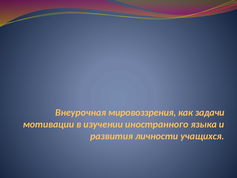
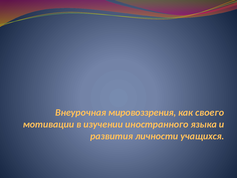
задачи: задачи -> своего (210, 112)
